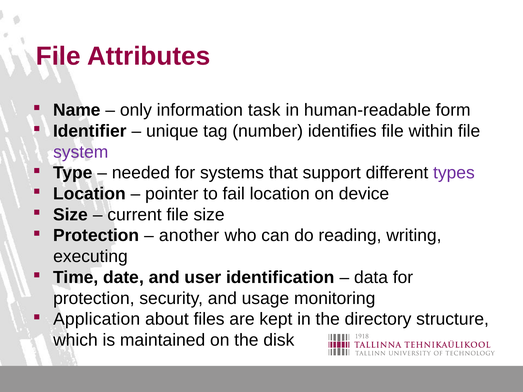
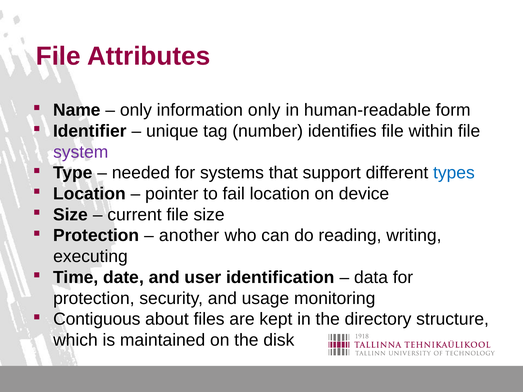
information task: task -> only (264, 110)
types colour: purple -> blue (454, 173)
Application: Application -> Contiguous (97, 319)
